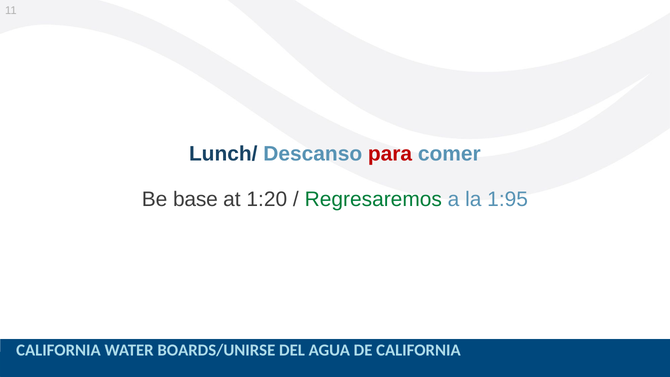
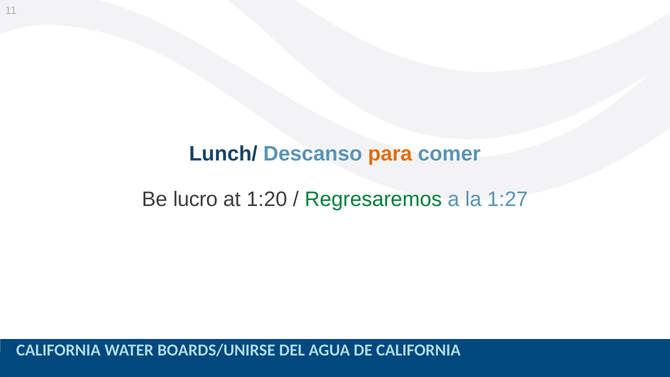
para colour: red -> orange (390, 154)
base: base -> lucro (195, 199)
1:95: 1:95 -> 1:27 (508, 199)
